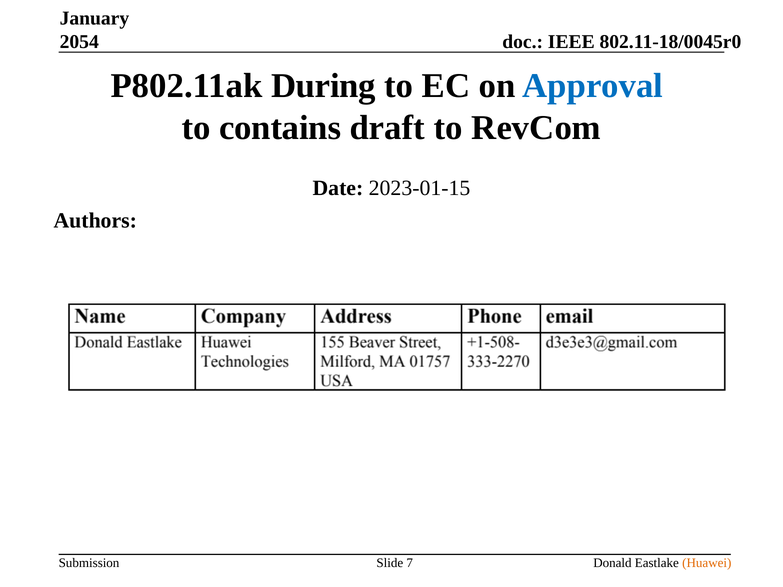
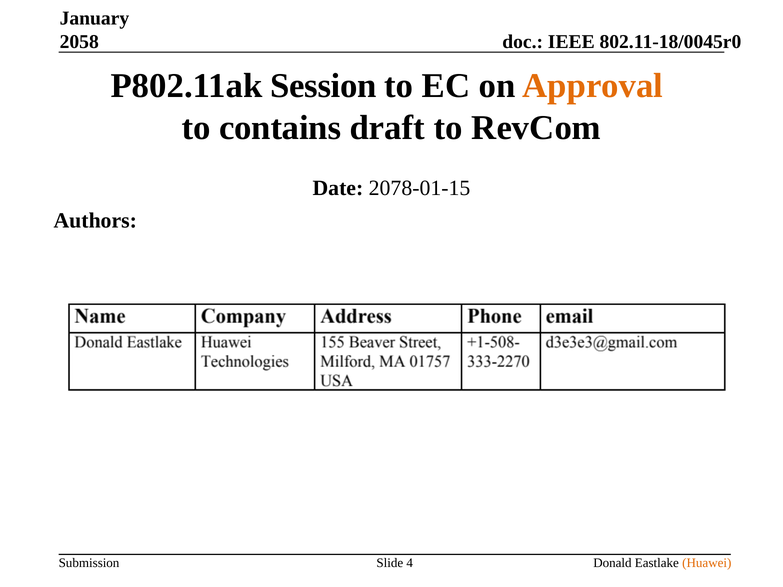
2054: 2054 -> 2058 (79, 42)
During: During -> Session (323, 86)
Approval colour: blue -> orange (593, 86)
2023-01-15: 2023-01-15 -> 2078-01-15 (420, 188)
7: 7 -> 4 (410, 563)
